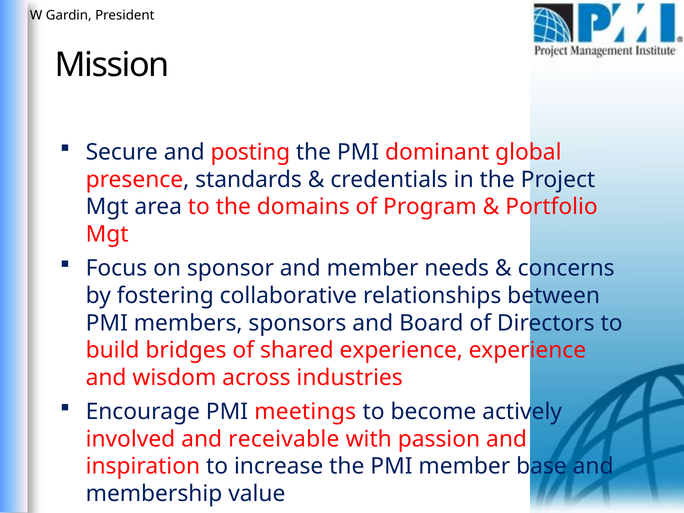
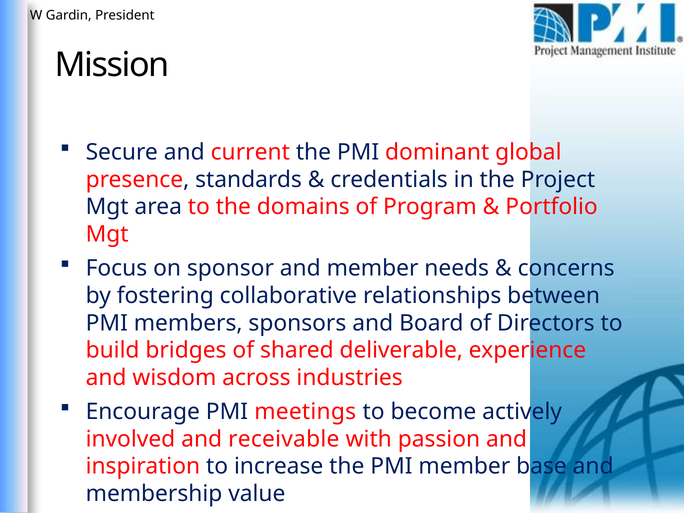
posting: posting -> current (250, 152)
shared experience: experience -> deliverable (401, 350)
